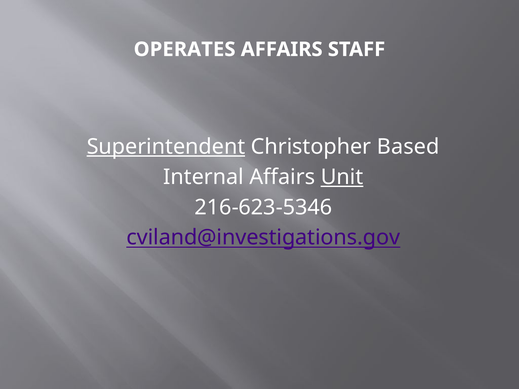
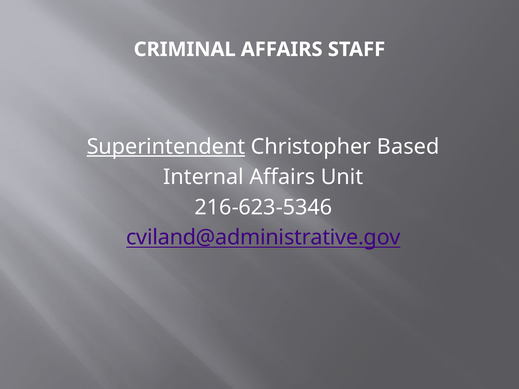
OPERATES: OPERATES -> CRIMINAL (185, 49)
Unit underline: present -> none (342, 177)
cviland@investigations.gov: cviland@investigations.gov -> cviland@administrative.gov (263, 238)
